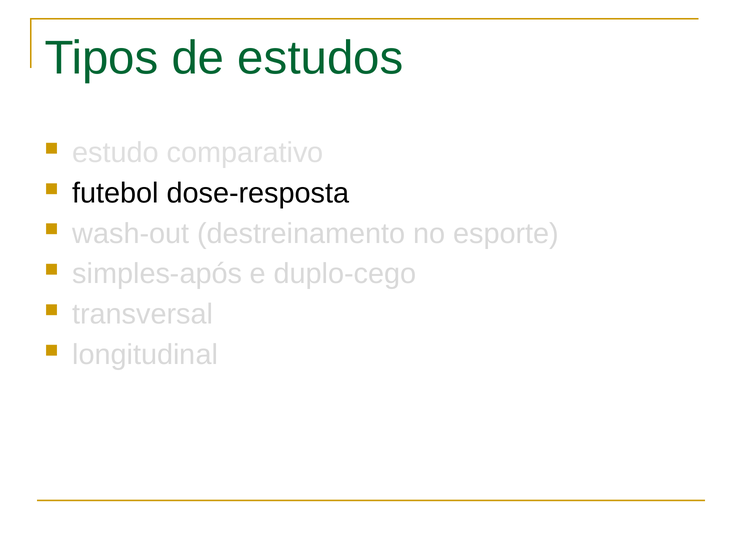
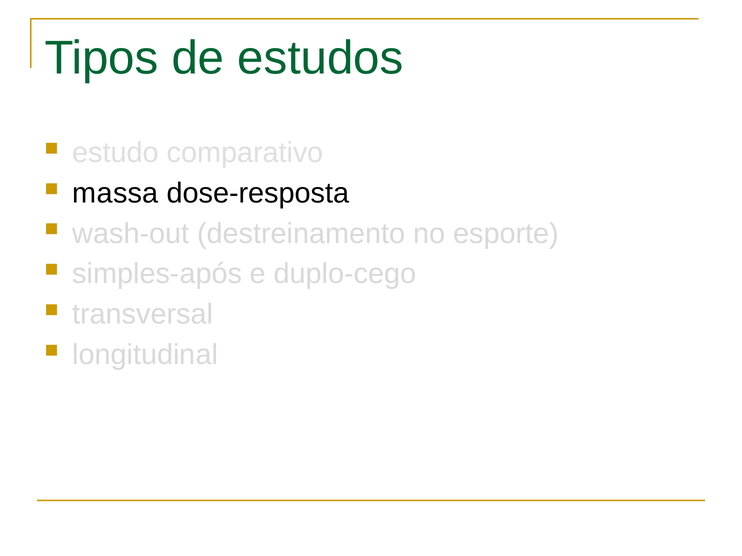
futebol: futebol -> massa (115, 193)
